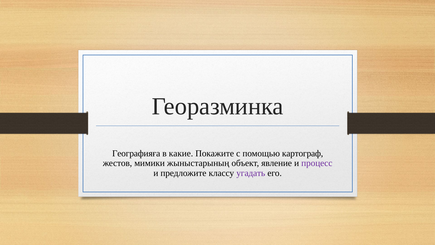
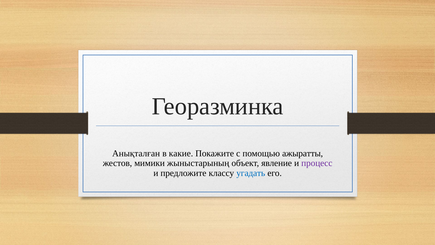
Географияға: Географияға -> Анықталған (136, 153)
картограф: картограф -> ажыратты (303, 153)
угадать colour: purple -> blue (251, 173)
